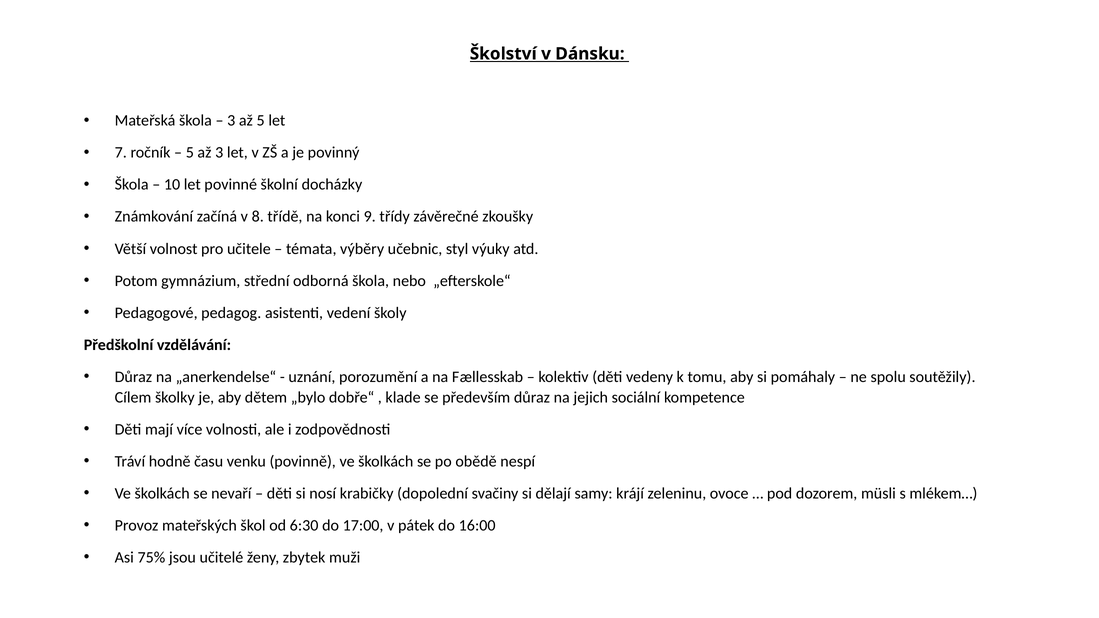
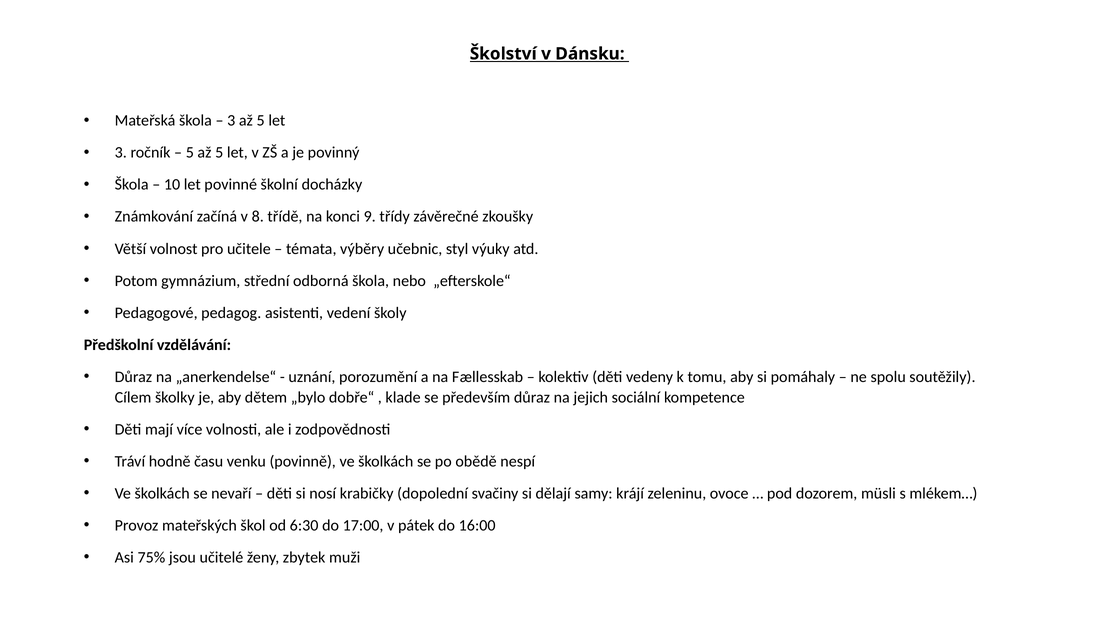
7: 7 -> 3 (121, 153)
5 až 3: 3 -> 5 (219, 153)
